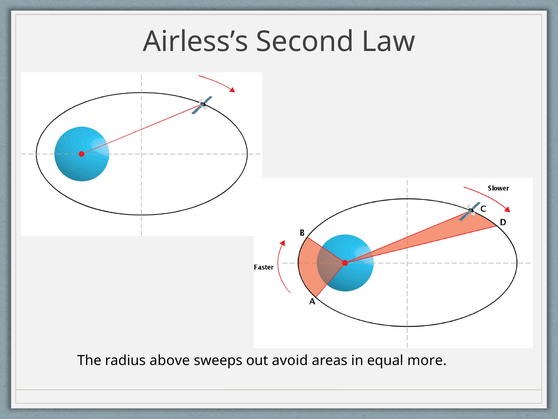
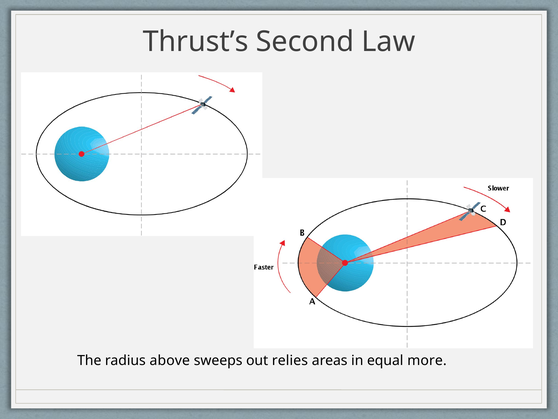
Airless’s: Airless’s -> Thrust’s (196, 42)
avoid: avoid -> relies (290, 360)
